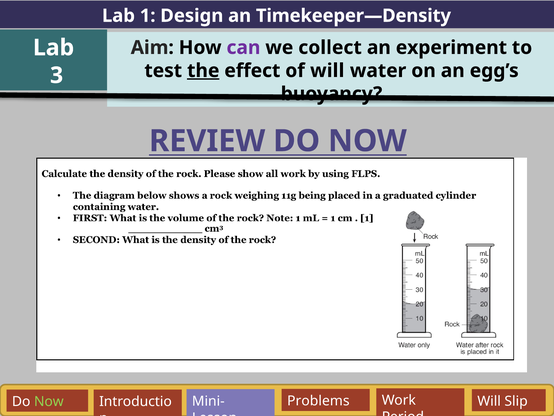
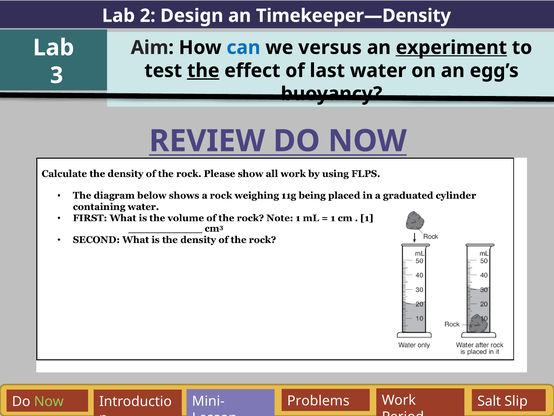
1: 1 -> 2 (148, 16)
can colour: purple -> blue (243, 48)
collect: collect -> versus (330, 48)
experiment underline: none -> present (451, 48)
of will: will -> last (327, 71)
Will: Will -> Salt (489, 401)
